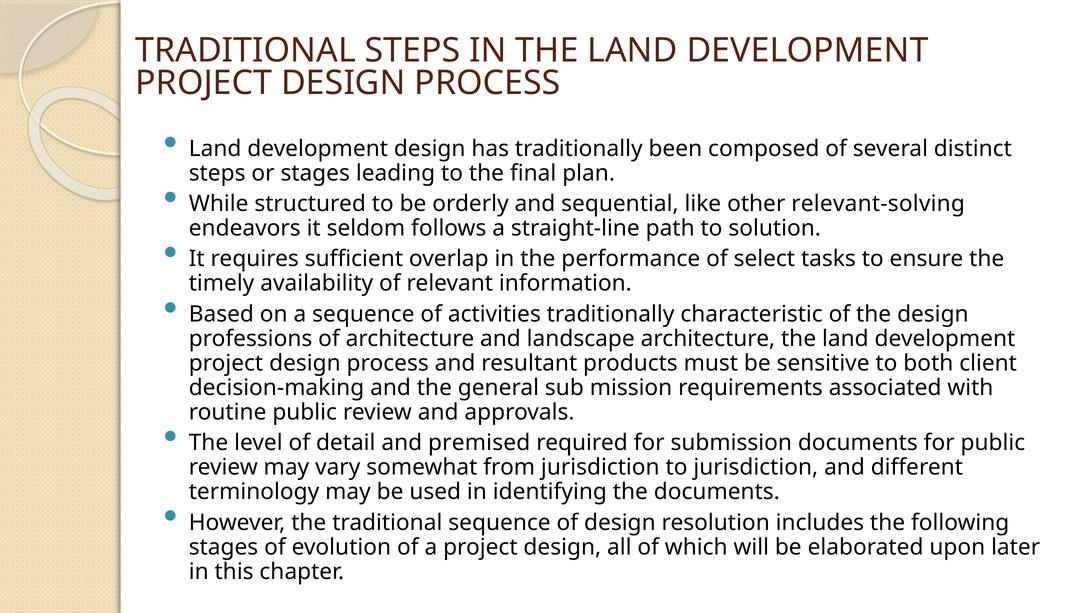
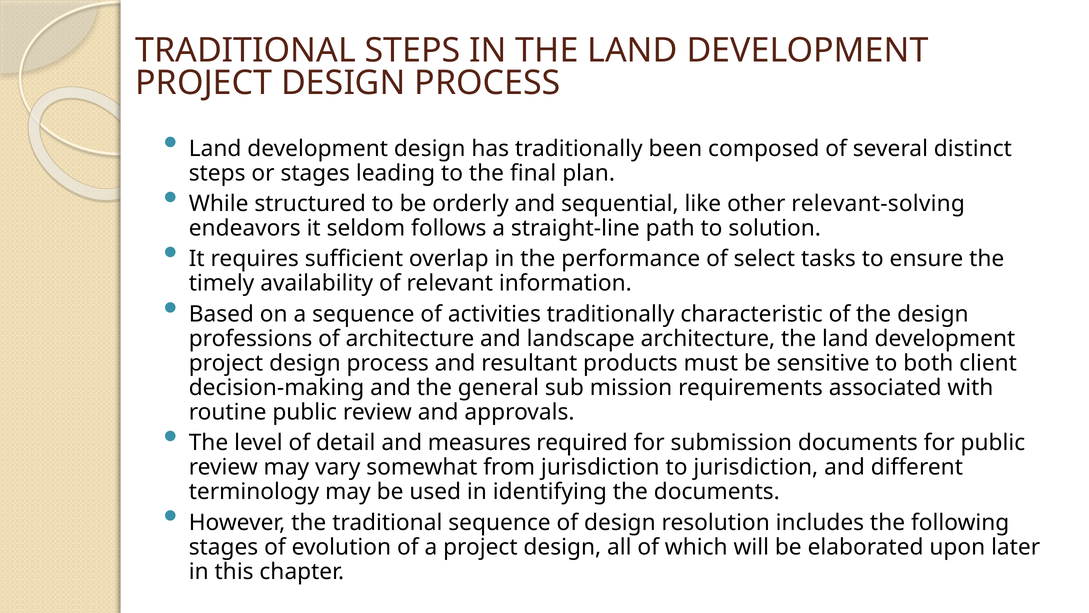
premised: premised -> measures (479, 443)
